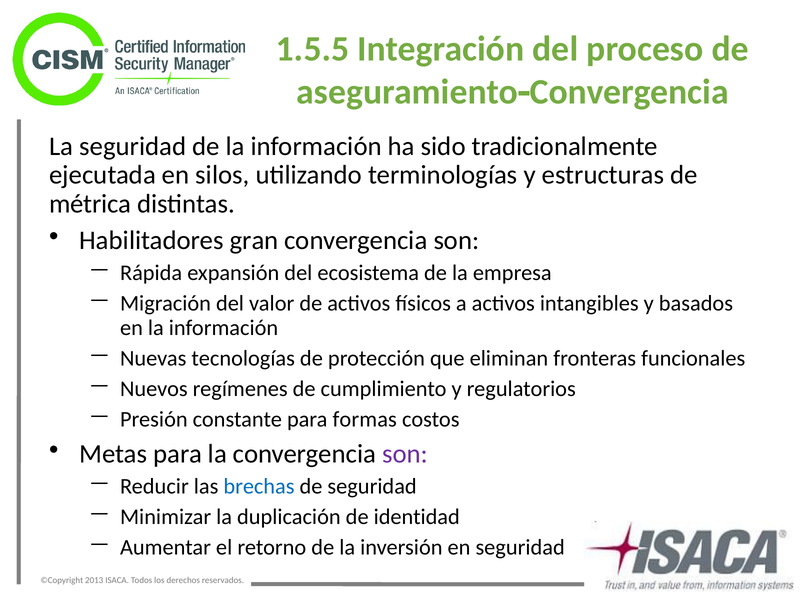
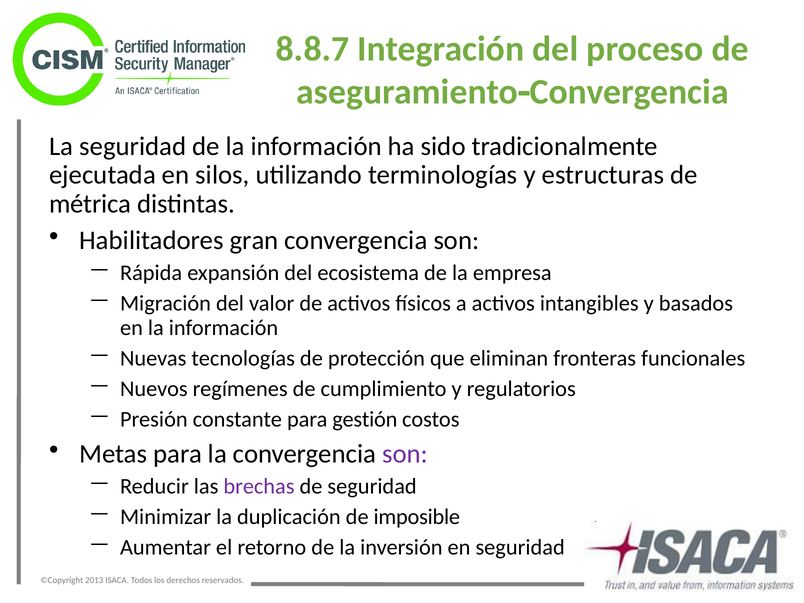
1.5.5: 1.5.5 -> 8.8.7 (313, 49)
formas: formas -> gestión (365, 419)
brechas colour: blue -> purple (259, 486)
identidad: identidad -> imposible (417, 517)
